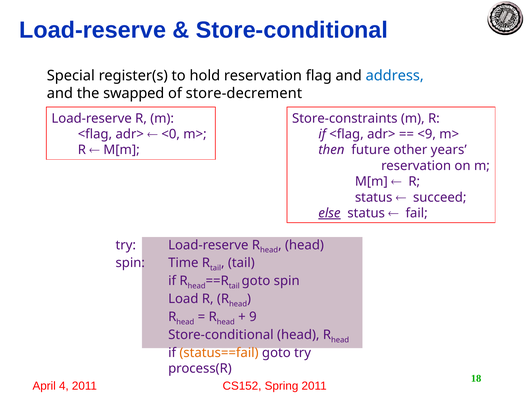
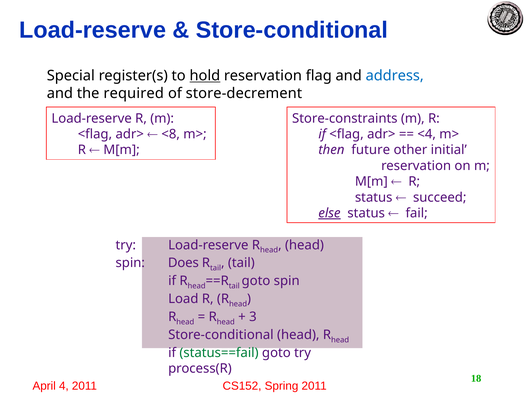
hold underline: none -> present (205, 76)
swapped: swapped -> required (134, 93)
<0: <0 -> <8 (171, 134)
<9: <9 -> <4 (427, 134)
years: years -> initial (449, 150)
Time: Time -> Does (183, 263)
9: 9 -> 3 (253, 316)
status==fail colour: orange -> green (219, 352)
